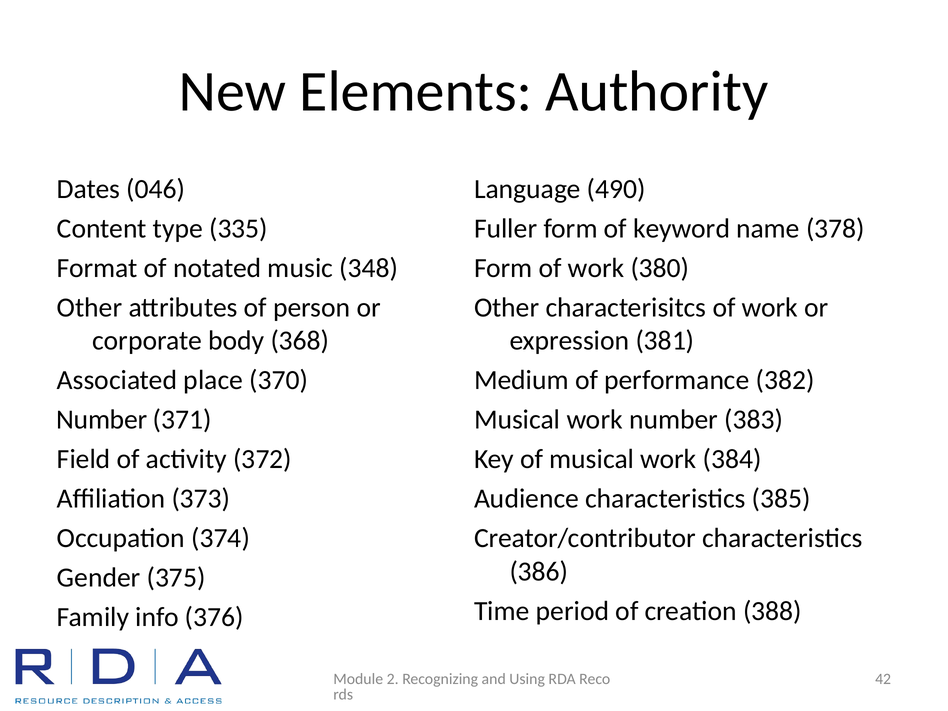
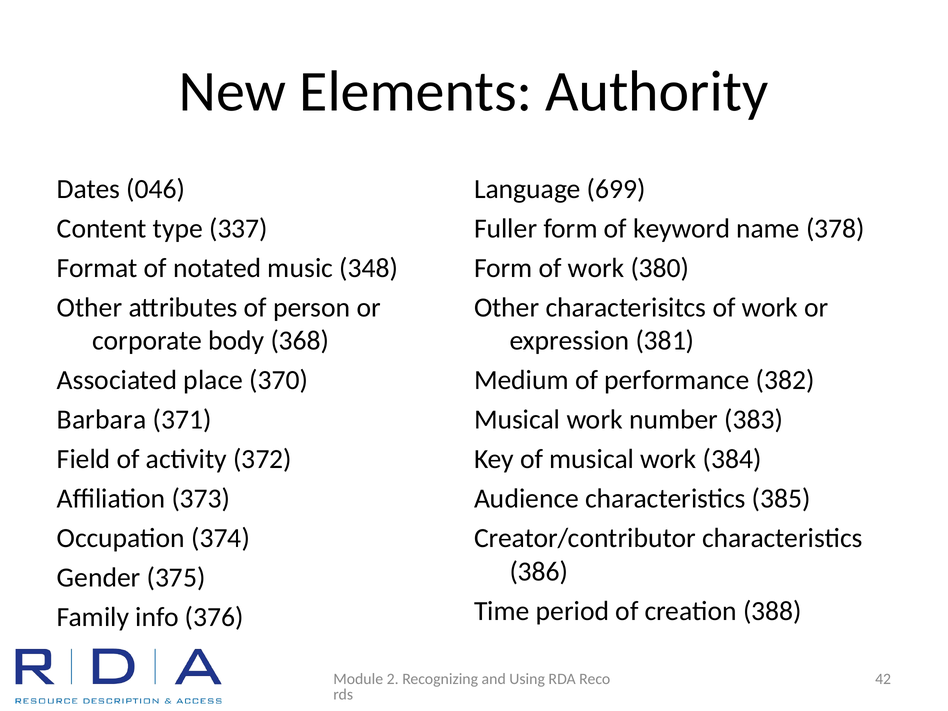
490: 490 -> 699 (616, 189)
335: 335 -> 337 (238, 229)
Number: Number -> Barbara (102, 420)
